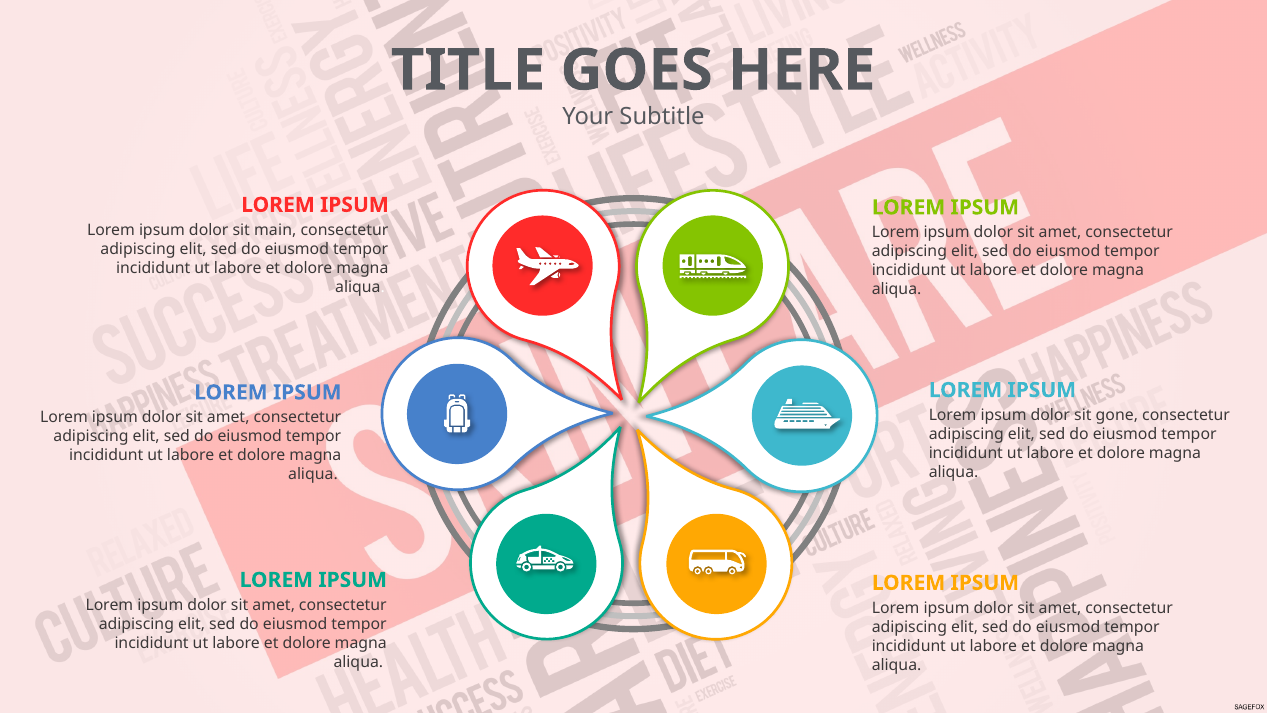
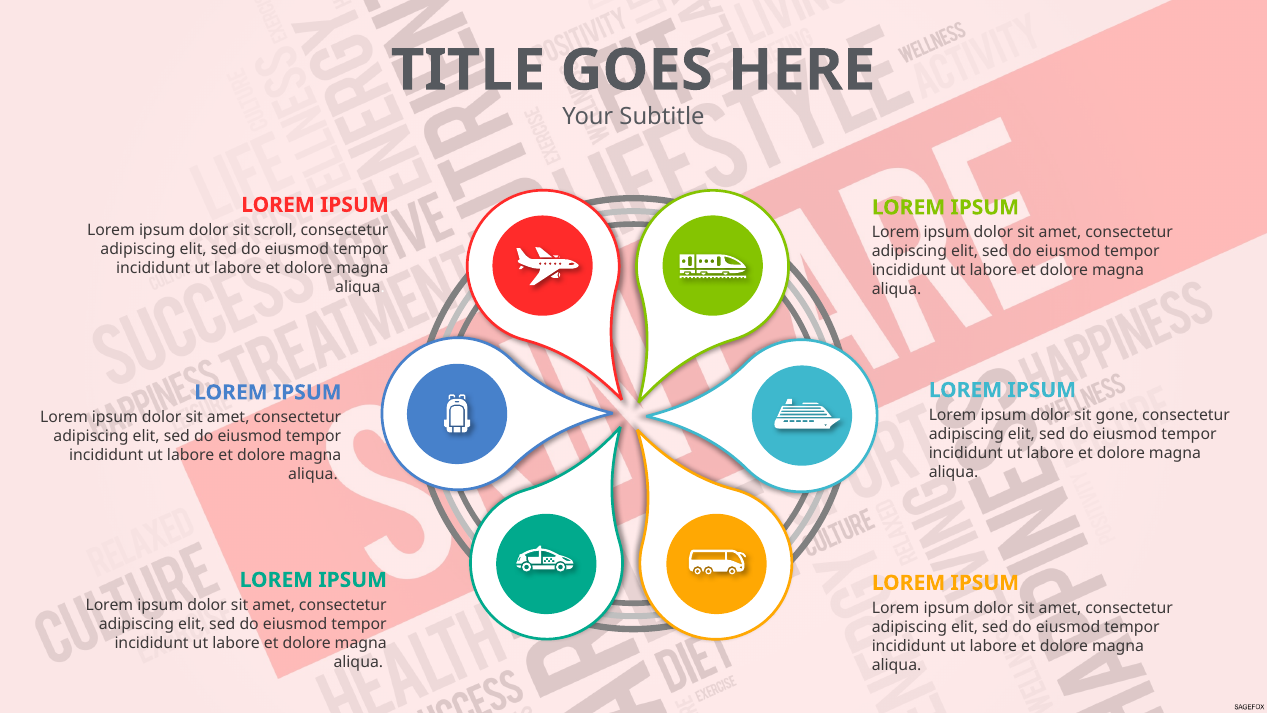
main: main -> scroll (275, 230)
